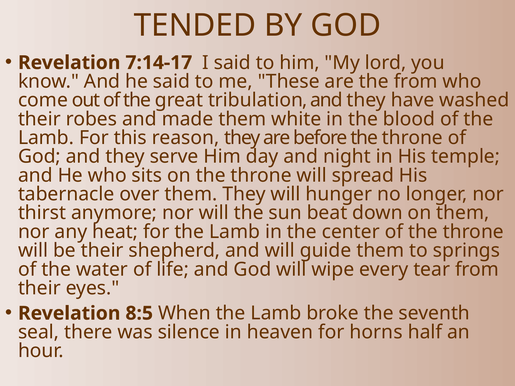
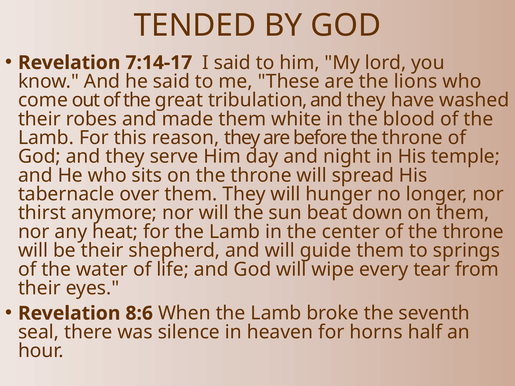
the from: from -> lions (416, 82)
8:5: 8:5 -> 8:6 (139, 313)
